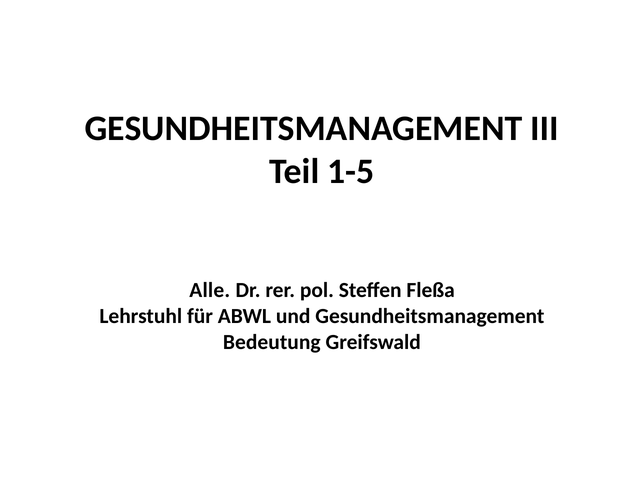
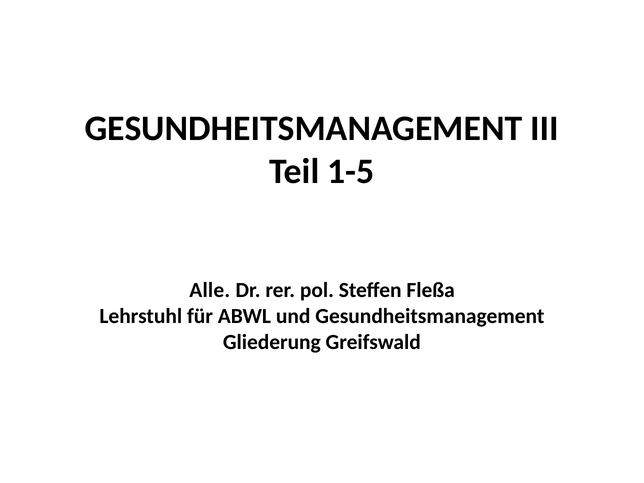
Bedeutung: Bedeutung -> Gliederung (272, 342)
